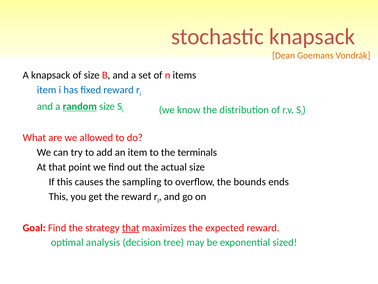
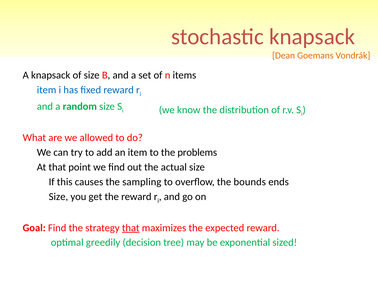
random underline: present -> none (80, 106)
terminals: terminals -> problems (197, 152)
This: This -> Size (58, 196)
analysis: analysis -> greedily (103, 242)
